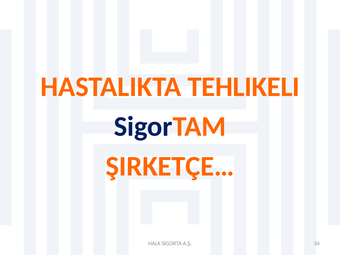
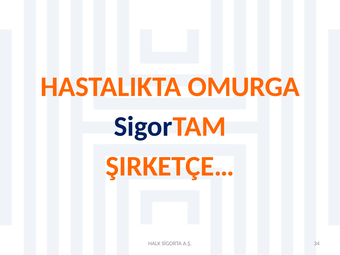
TEHLIKELI: TEHLIKELI -> OMURGA (244, 87)
